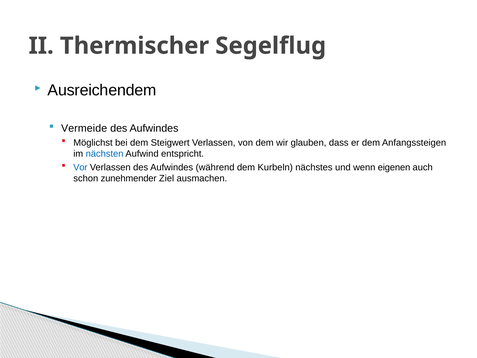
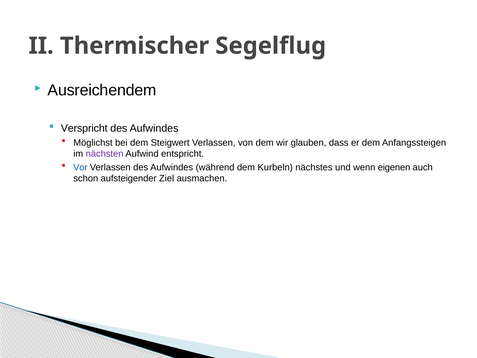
Vermeide: Vermeide -> Verspricht (84, 128)
nächsten colour: blue -> purple (105, 154)
zunehmender: zunehmender -> aufsteigender (129, 178)
